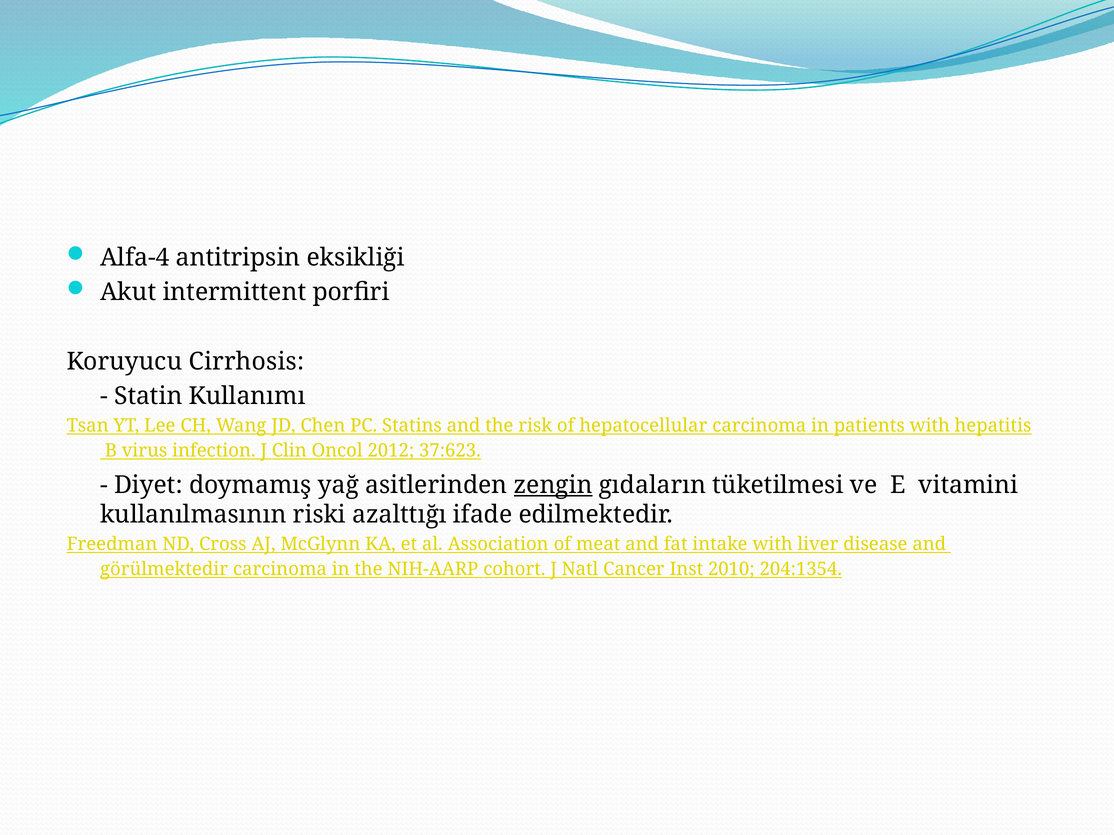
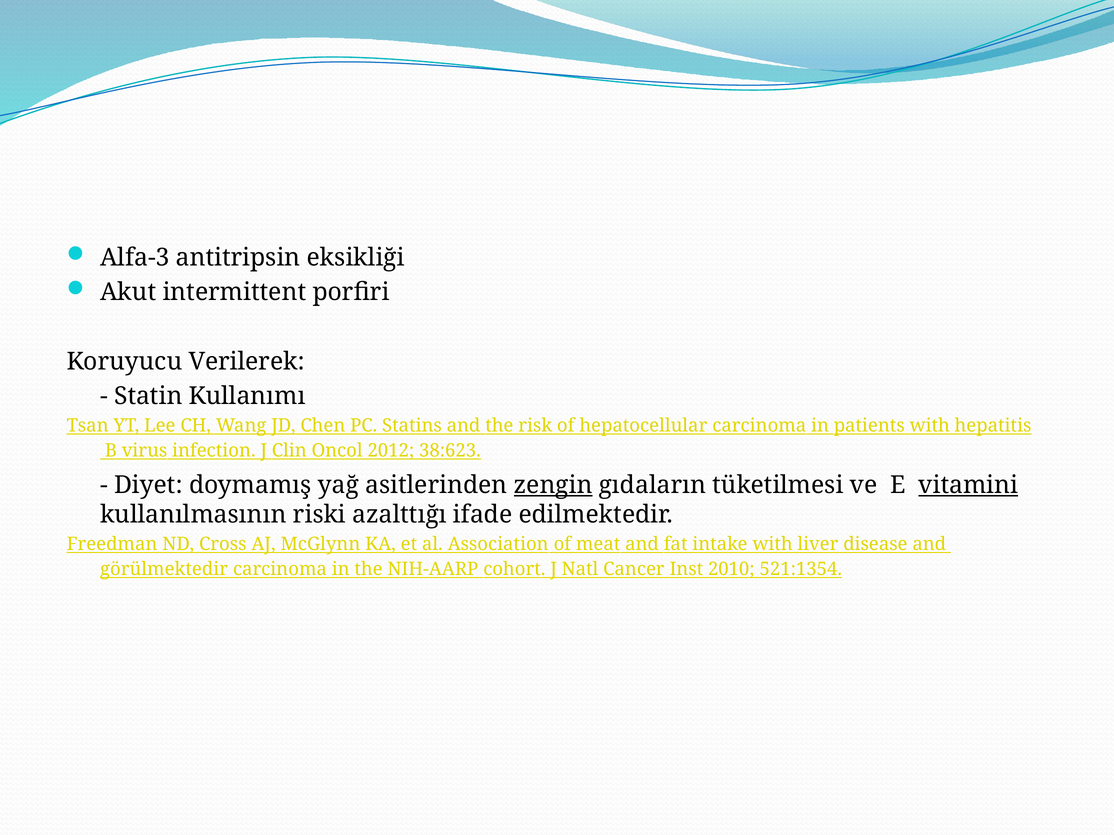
Alfa-4: Alfa-4 -> Alfa-3 (135, 258)
Cirrhosis: Cirrhosis -> Verilerek (247, 362)
37:623: 37:623 -> 38:623 (450, 451)
vitamini underline: none -> present (968, 485)
204:1354: 204:1354 -> 521:1354 (801, 570)
